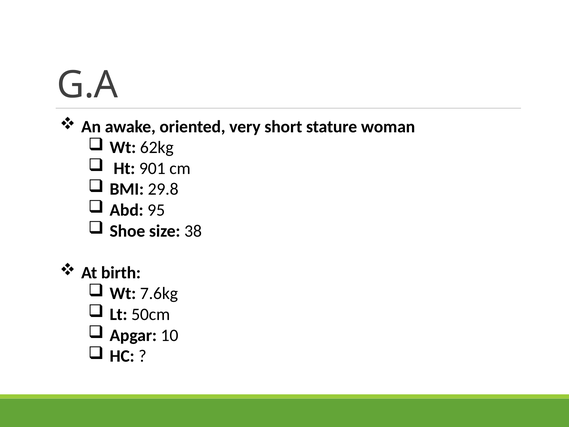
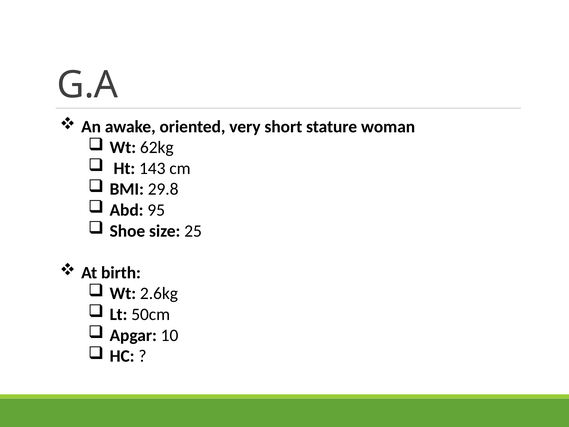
901: 901 -> 143 (152, 168)
38: 38 -> 25 (193, 231)
7.6kg: 7.6kg -> 2.6kg (159, 293)
